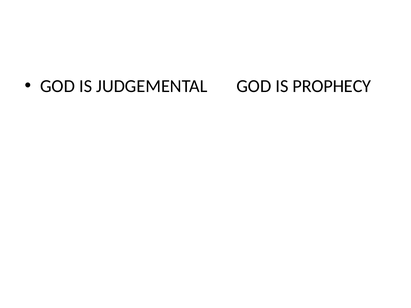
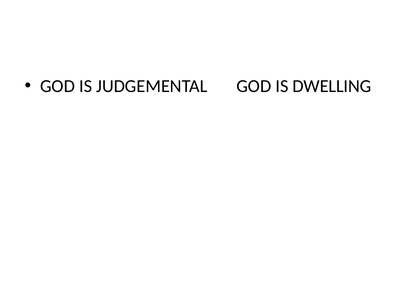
PROPHECY: PROPHECY -> DWELLING (332, 86)
